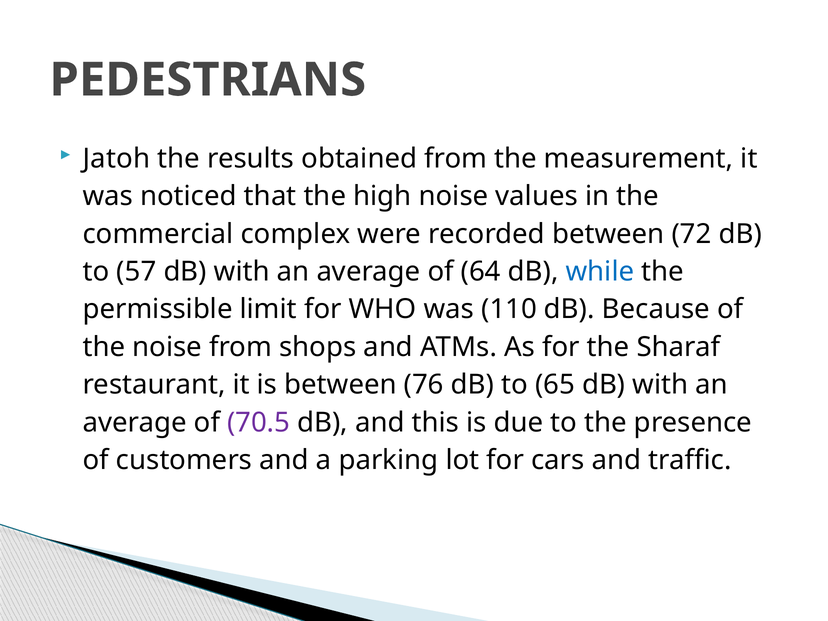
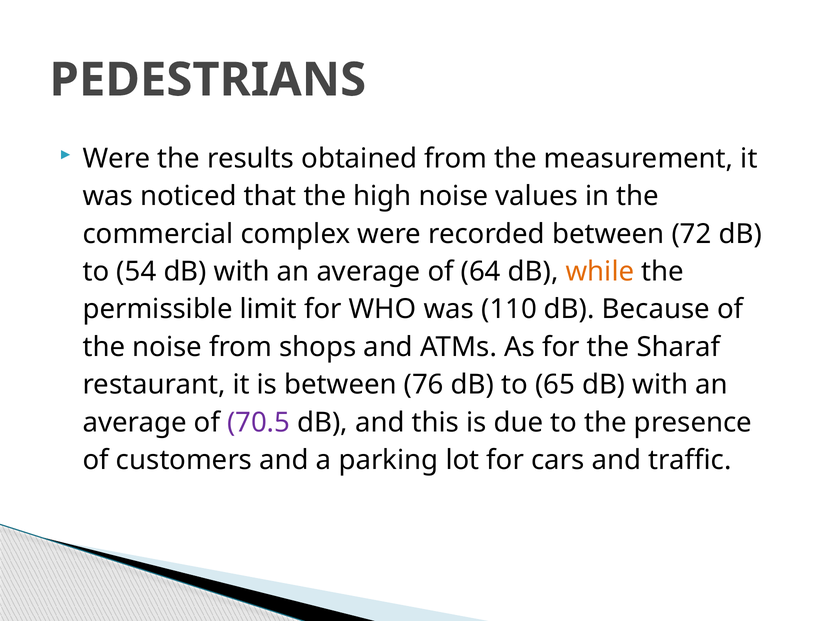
Jatoh: Jatoh -> Were (117, 159)
57: 57 -> 54 (136, 272)
while colour: blue -> orange (600, 272)
